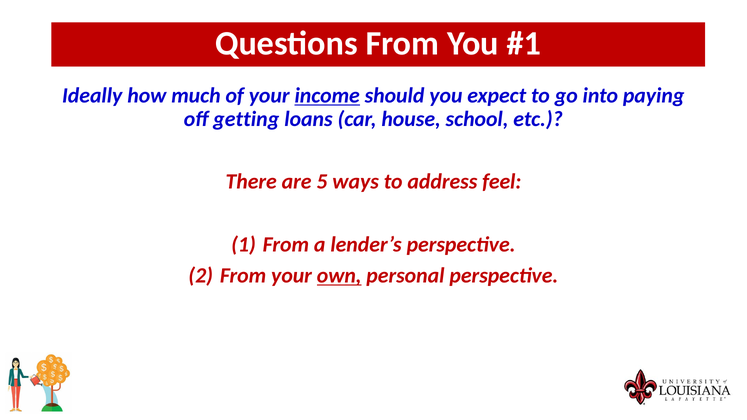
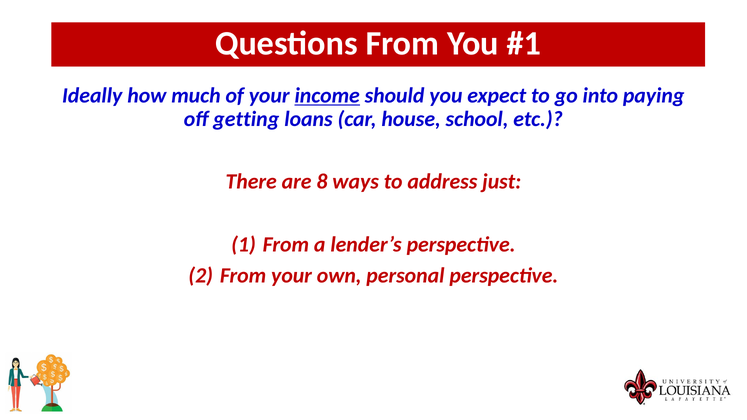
5: 5 -> 8 (322, 182)
feel: feel -> just (502, 182)
own underline: present -> none (339, 276)
